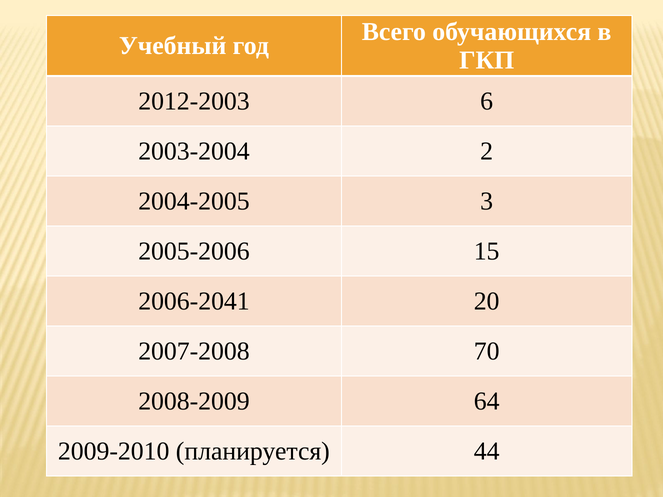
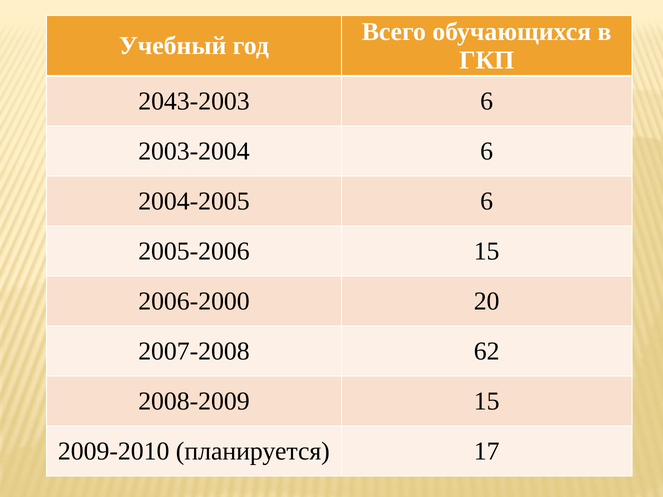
2012-2003: 2012-2003 -> 2043-2003 (194, 101)
2003-2004 2: 2 -> 6 (487, 151)
2004-2005 3: 3 -> 6 (487, 201)
2006-2041: 2006-2041 -> 2006-2000 (194, 301)
70: 70 -> 62 (487, 351)
2008-2009 64: 64 -> 15 (487, 401)
44: 44 -> 17 (487, 452)
